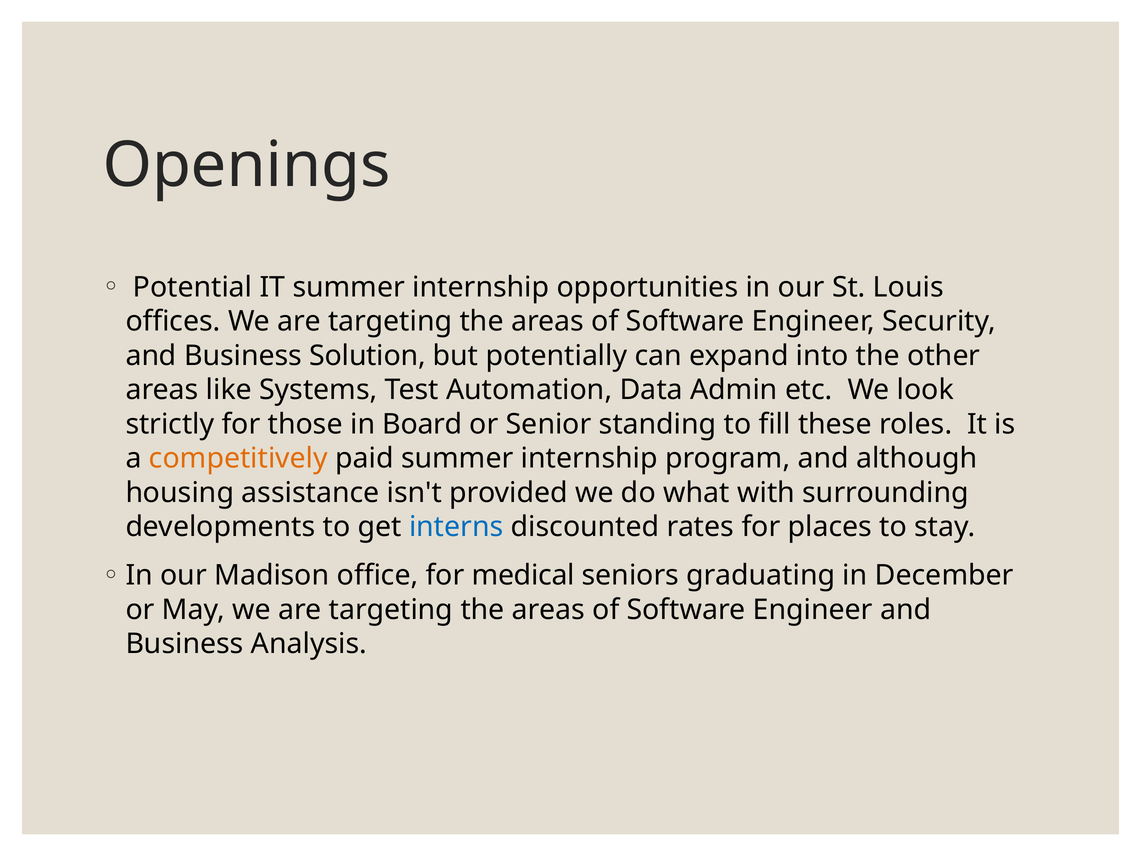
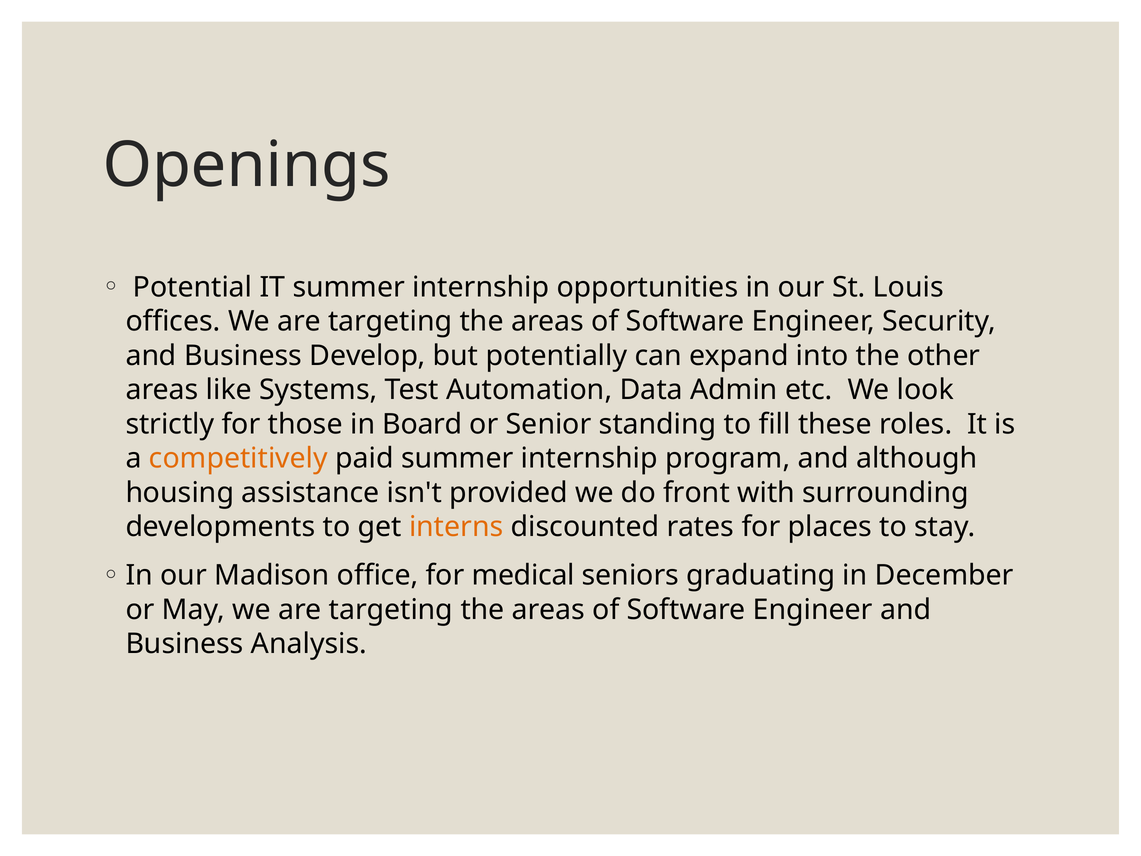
Solution: Solution -> Develop (368, 356)
what: what -> front (697, 493)
interns colour: blue -> orange (456, 527)
